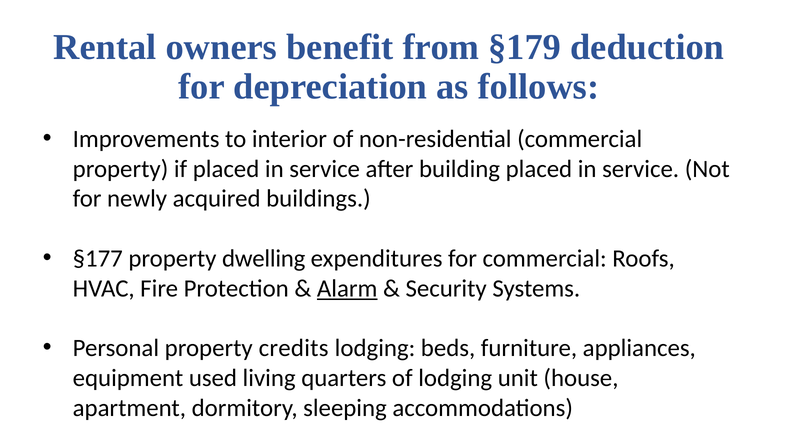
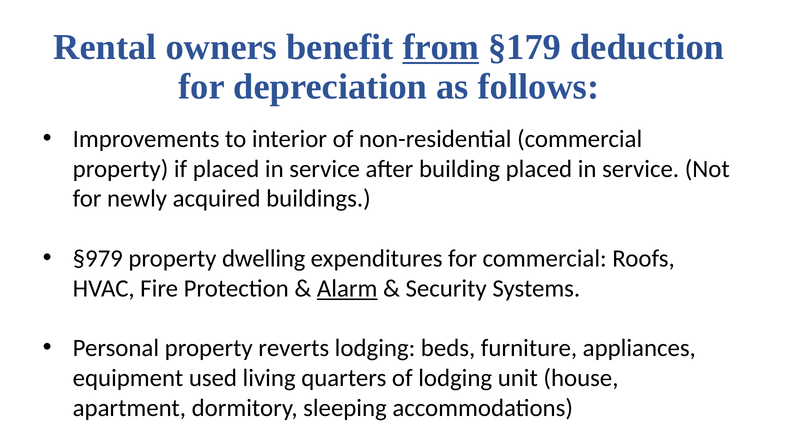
from underline: none -> present (441, 47)
§177: §177 -> §979 (98, 258)
credits: credits -> reverts (294, 348)
